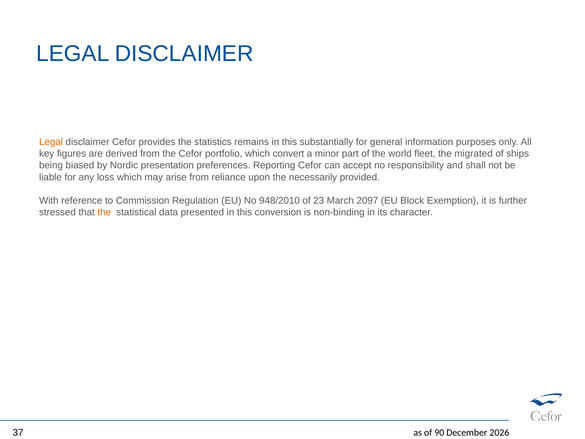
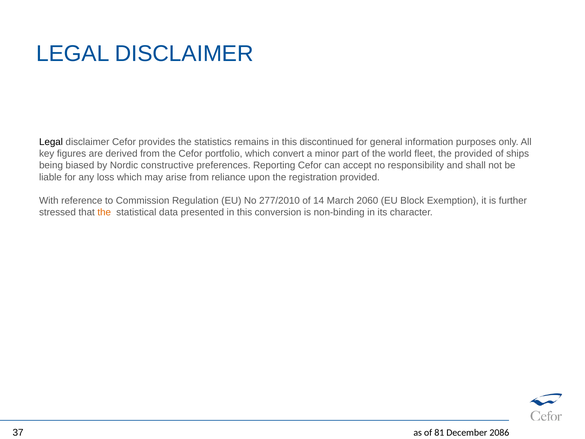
Legal colour: orange -> black (51, 142)
substantially: substantially -> discontinued (326, 142)
the migrated: migrated -> provided (474, 154)
presentation: presentation -> constructive (167, 165)
necessarily: necessarily -> registration (313, 177)
948/2010: 948/2010 -> 277/2010 (279, 200)
23: 23 -> 14 (319, 200)
2097: 2097 -> 2060 (367, 200)
90: 90 -> 81 (439, 432)
2026: 2026 -> 2086 (499, 432)
